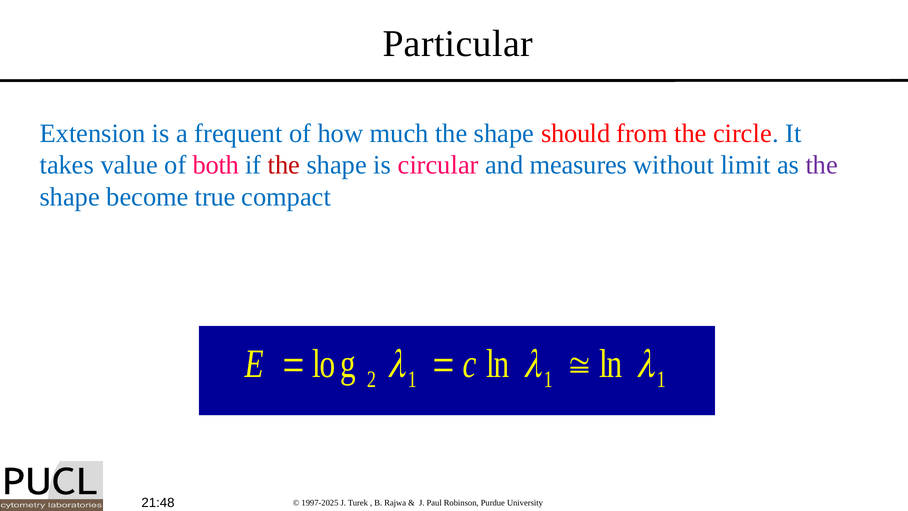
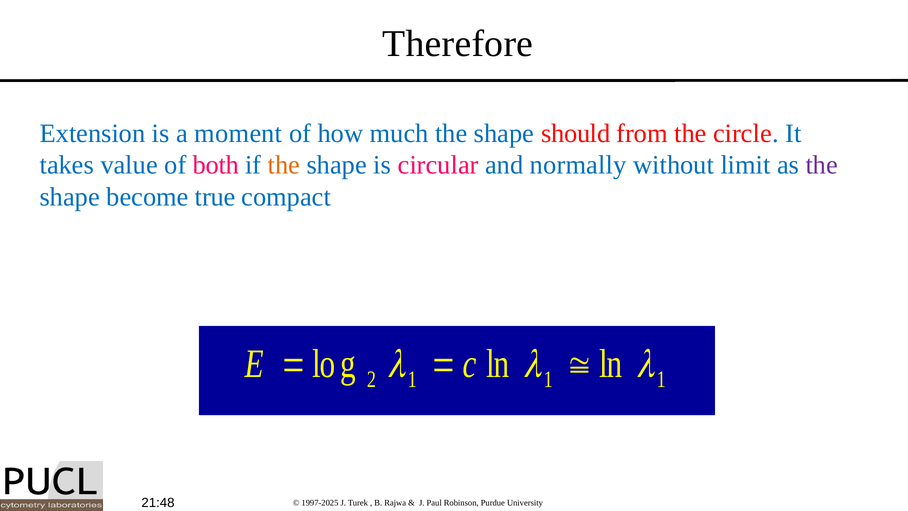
Particular: Particular -> Therefore (458, 44)
frequent: frequent -> moment (238, 133)
the colour: red -> orange (284, 165)
measures: measures -> normally (578, 165)
